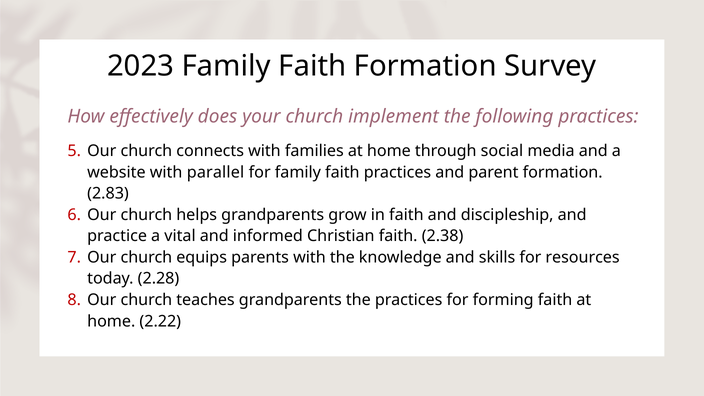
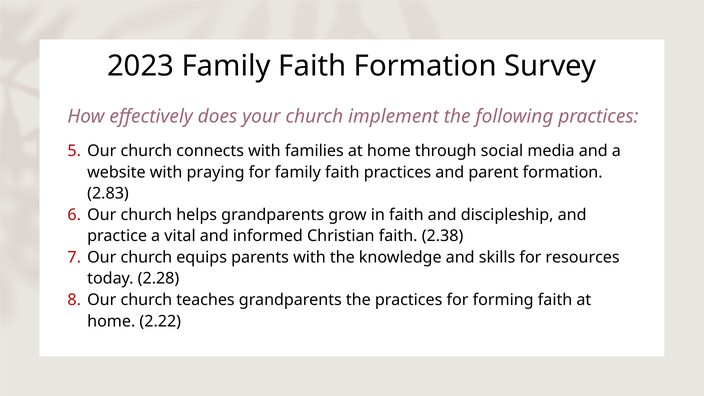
parallel: parallel -> praying (216, 172)
